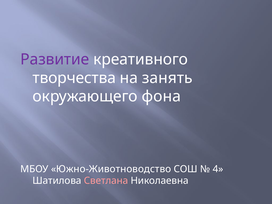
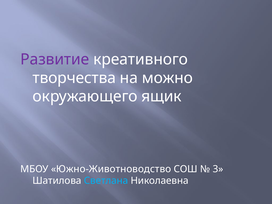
занять: занять -> можно (167, 78)
фона: фона -> ящик (161, 96)
4: 4 -> 3 (218, 169)
Светлана colour: pink -> light blue (106, 181)
